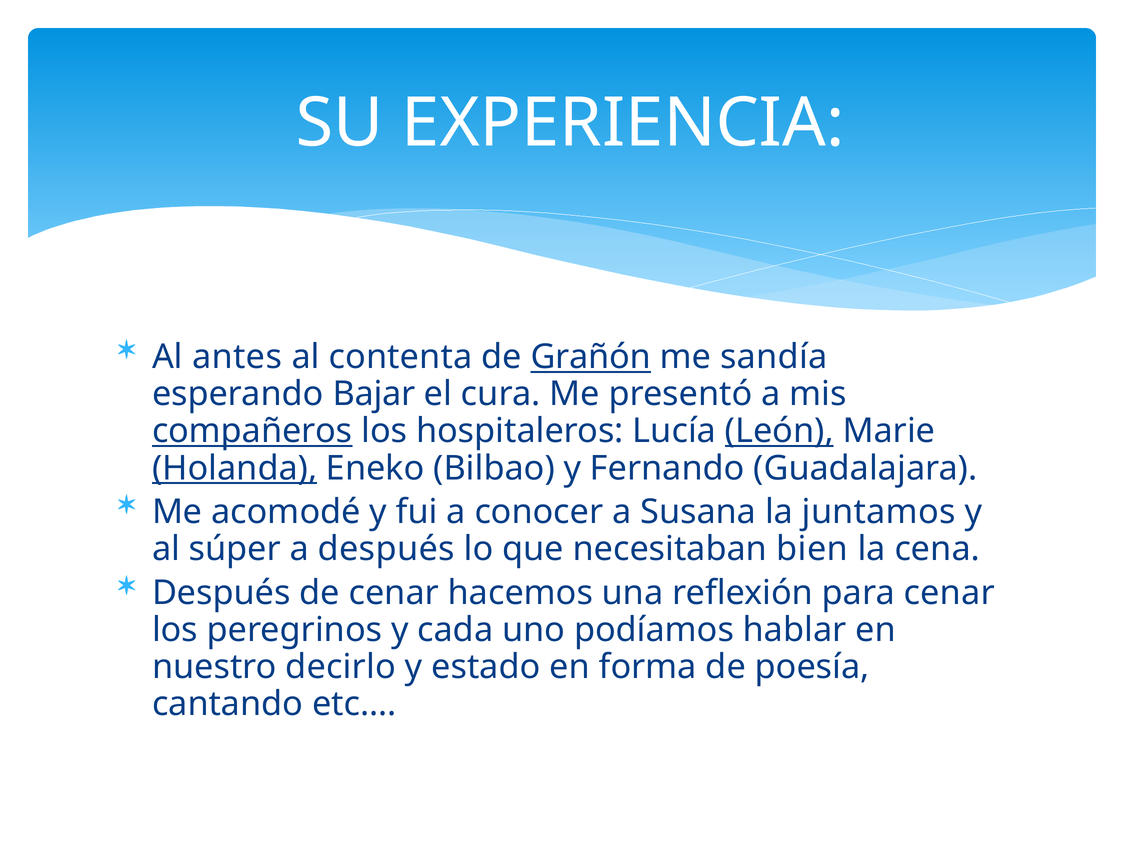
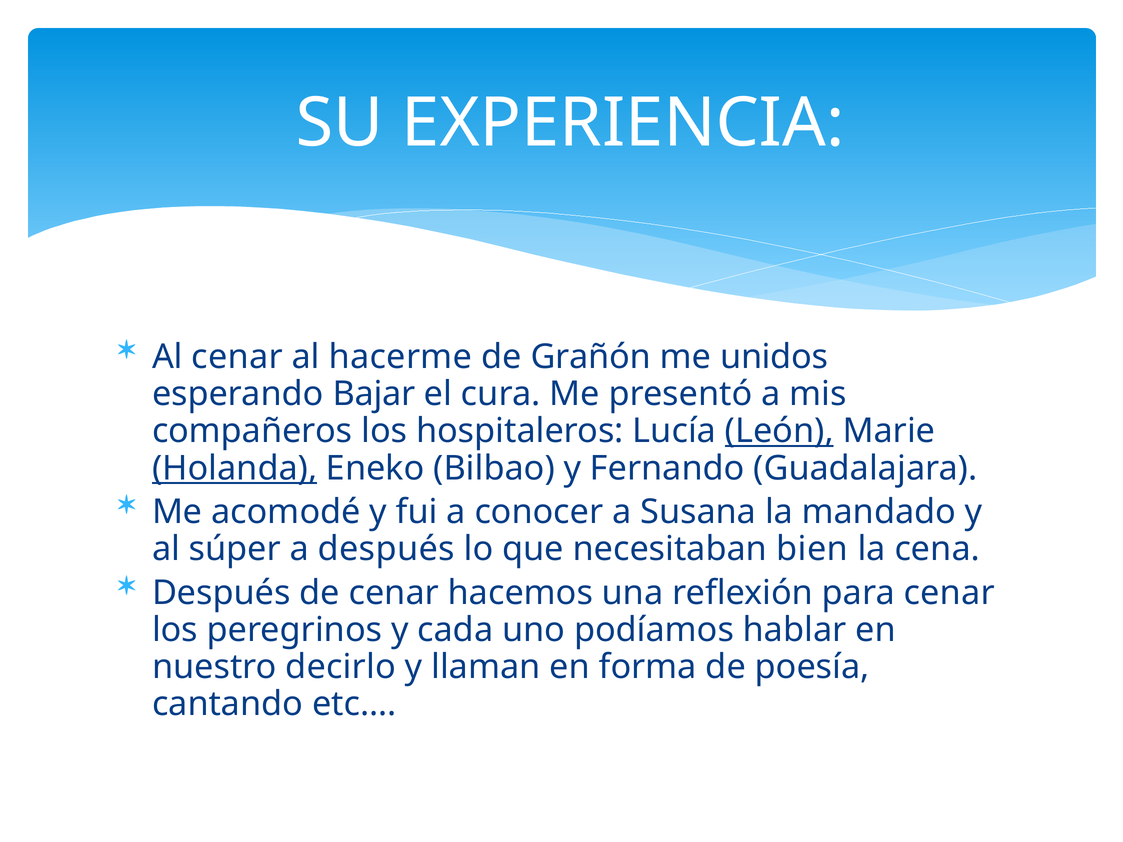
Al antes: antes -> cenar (237, 357)
contenta: contenta -> hacerme (400, 357)
Grañón underline: present -> none (591, 357)
sandía: sandía -> unidos (774, 357)
compañeros underline: present -> none (252, 431)
juntamos: juntamos -> mandado (879, 512)
estado: estado -> llaman (486, 667)
